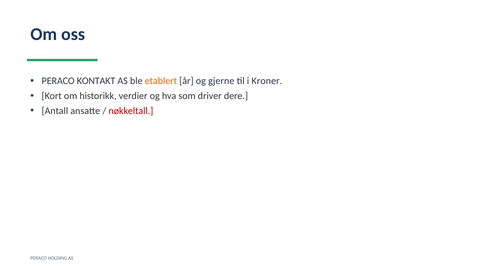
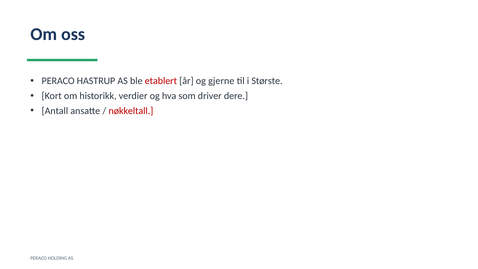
KONTAKT: KONTAKT -> HASTRUP (96, 81)
etablert colour: orange -> red (161, 81)
Kroner: Kroner -> Største (267, 81)
